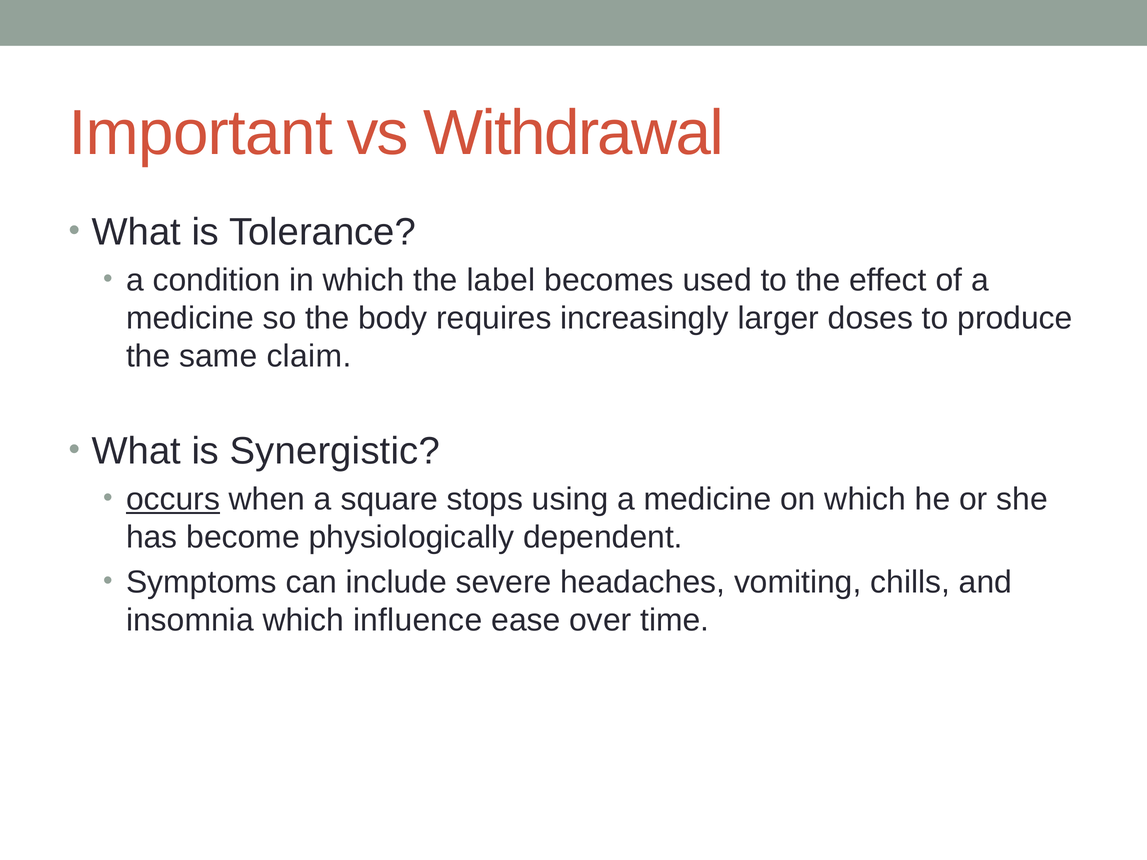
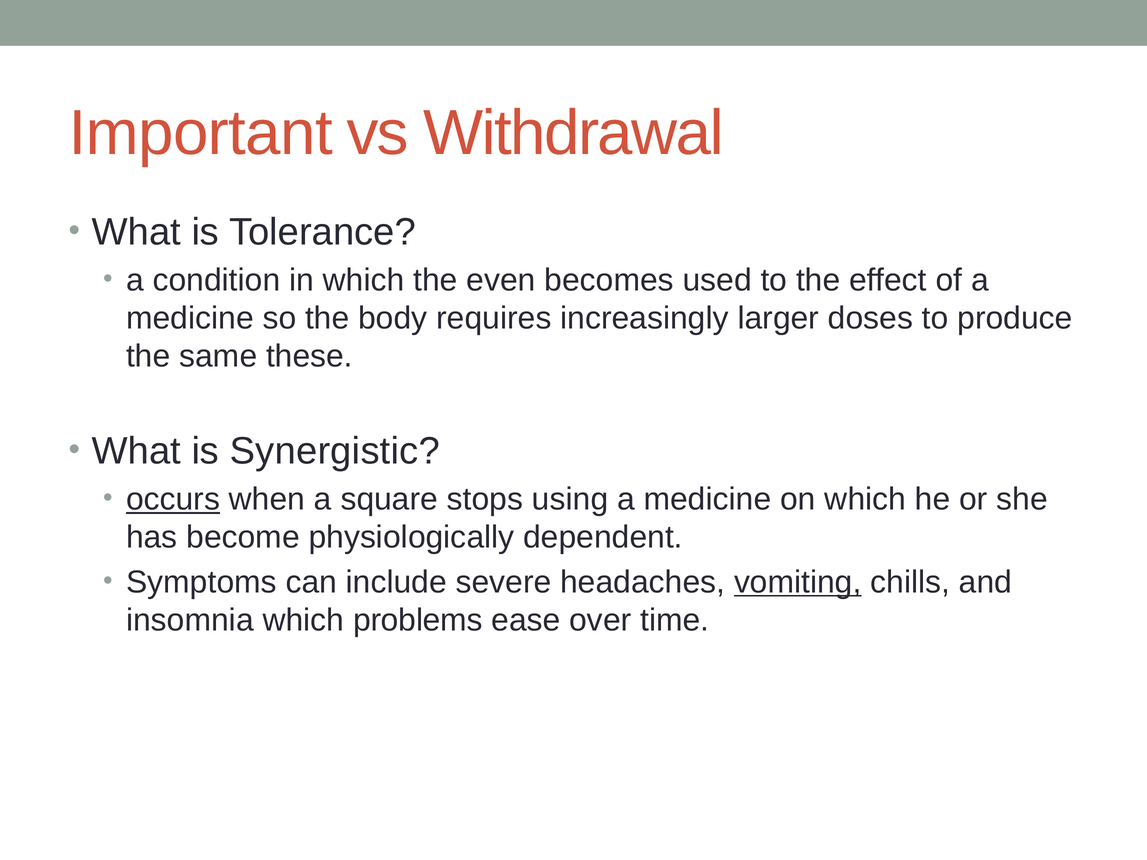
label: label -> even (501, 280)
claim: claim -> these (309, 357)
vomiting underline: none -> present (798, 582)
influence: influence -> problems (418, 620)
